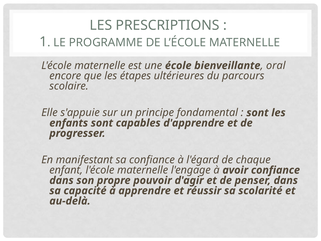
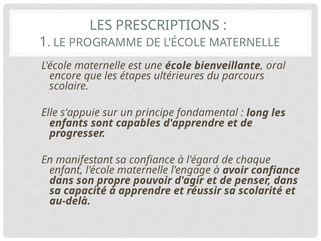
sont: sont -> long (257, 113)
